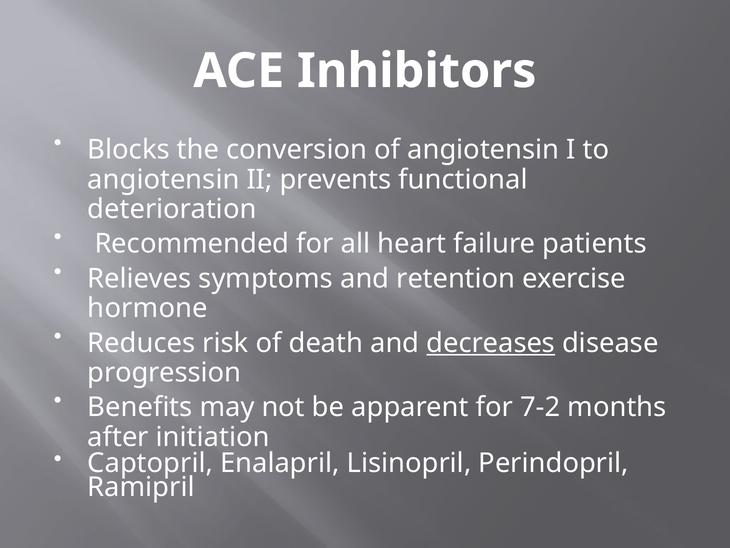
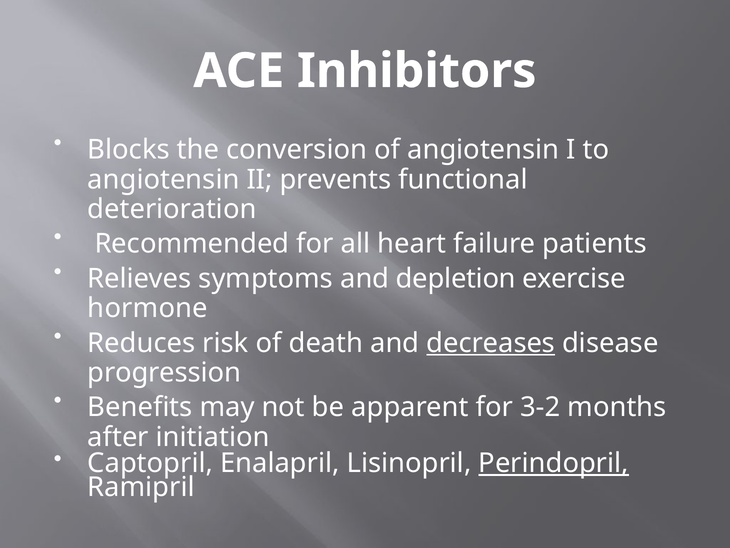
retention: retention -> depletion (456, 278)
7-2: 7-2 -> 3-2 (540, 407)
Perindopril underline: none -> present (554, 463)
